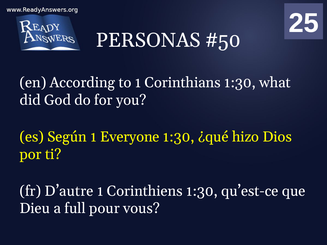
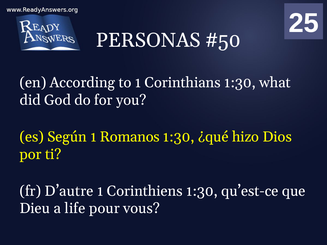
Everyone: Everyone -> Romanos (130, 137)
full: full -> life (75, 209)
